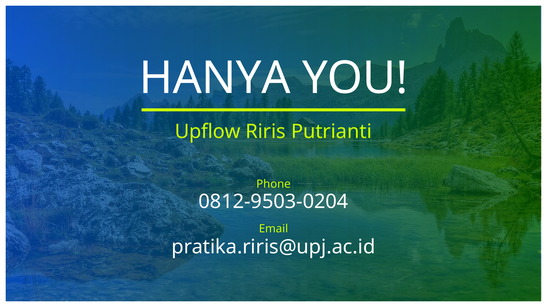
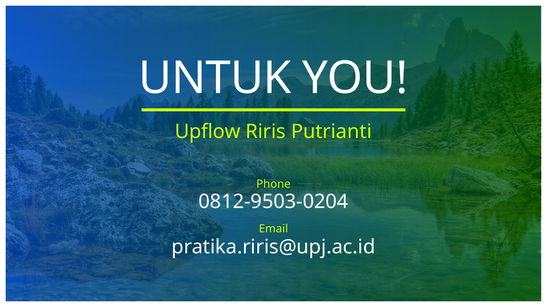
HANYA: HANYA -> UNTUK (215, 78)
